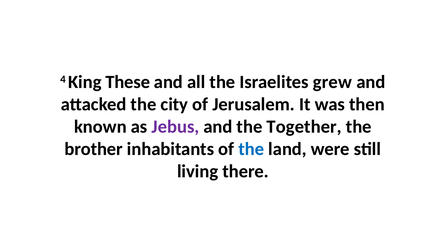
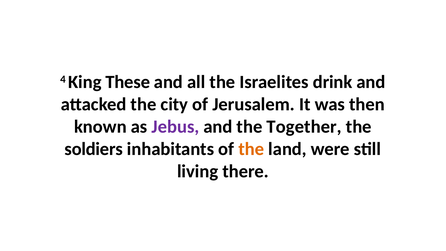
grew: grew -> drink (333, 82)
brother: brother -> soldiers (94, 149)
the colour: blue -> orange (251, 149)
